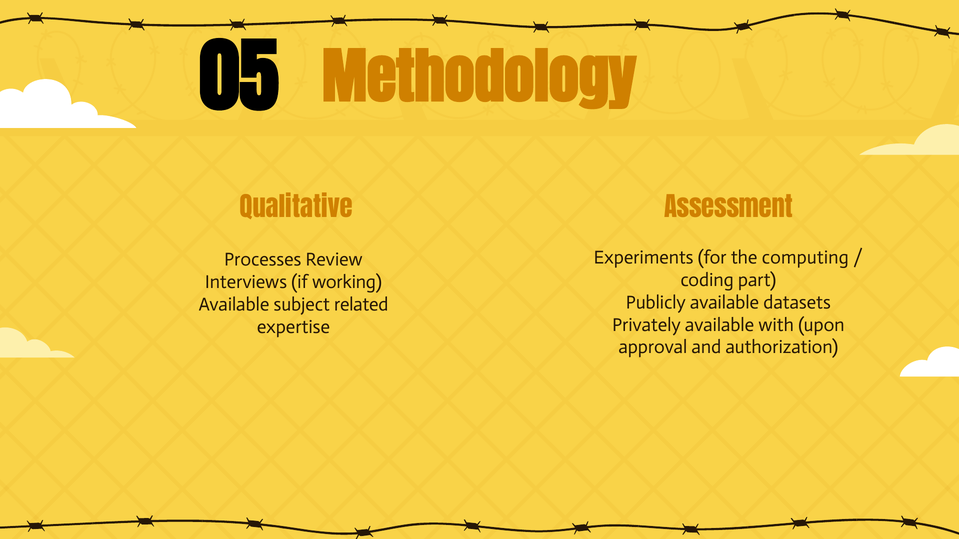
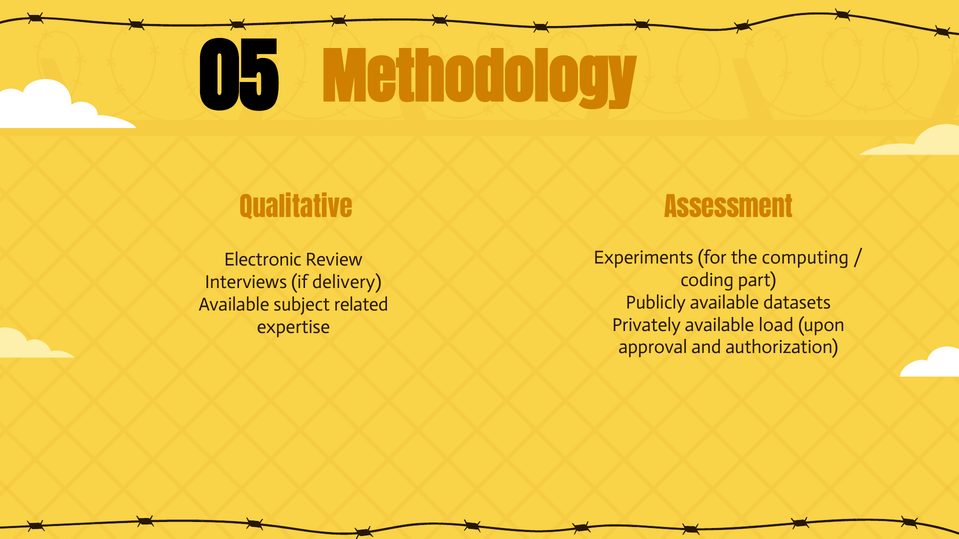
Processes: Processes -> Electronic (263, 260)
working: working -> delivery (347, 282)
with: with -> load (776, 325)
